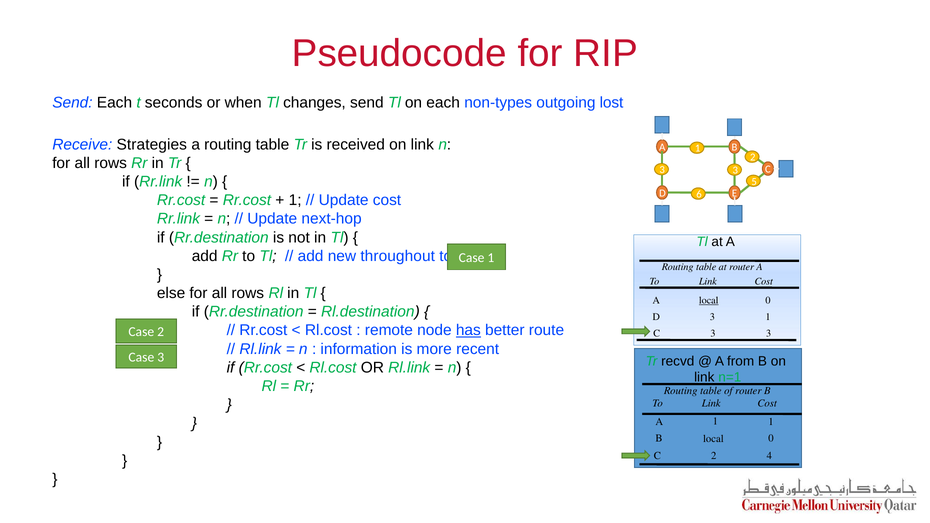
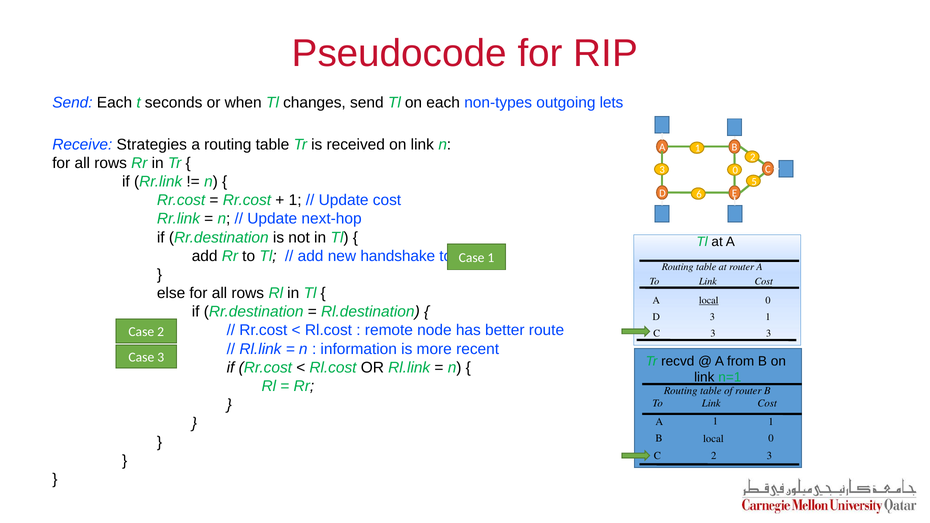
lost: lost -> lets (612, 103)
3: 3 -> 0 (735, 170)
throughout: throughout -> handshake (398, 256)
has underline: present -> none (468, 330)
C 2 4: 4 -> 3 (769, 456)
